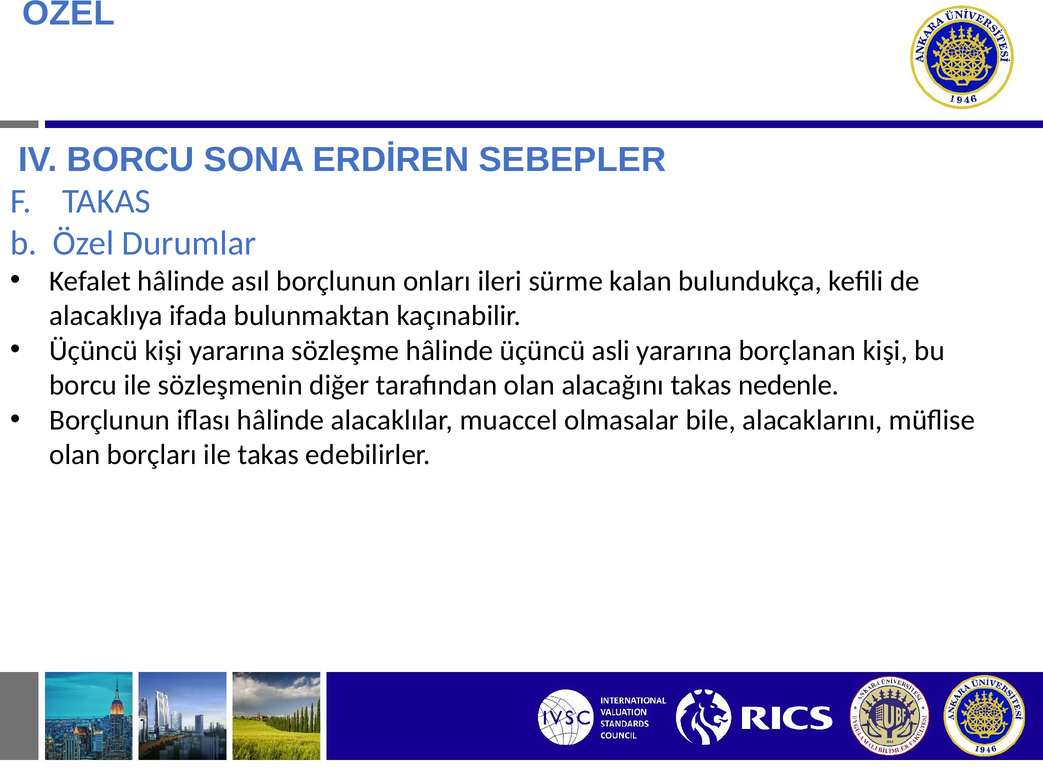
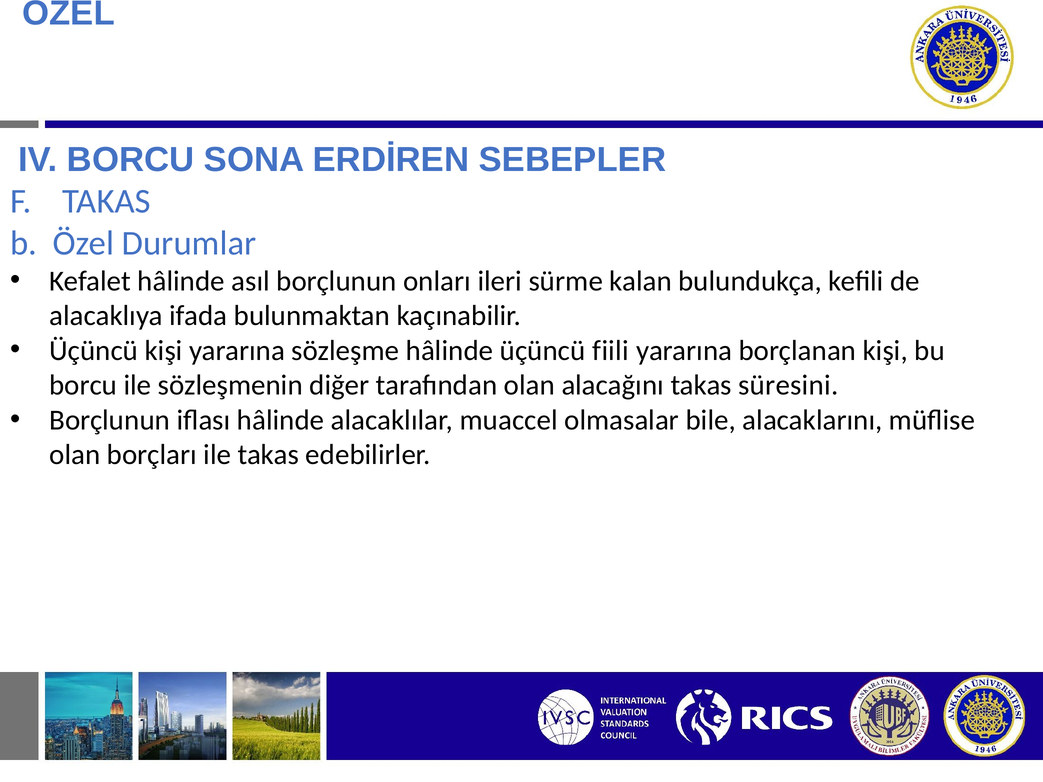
asli: asli -> fiili (611, 351)
nedenle: nedenle -> süresini (788, 385)
